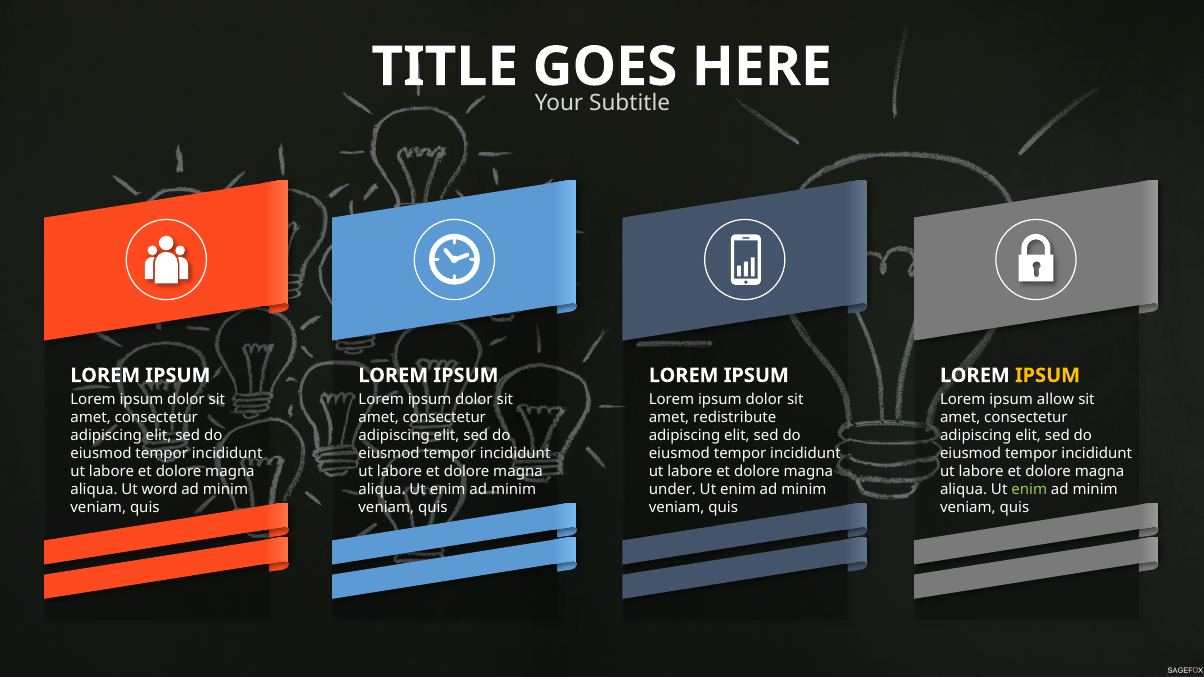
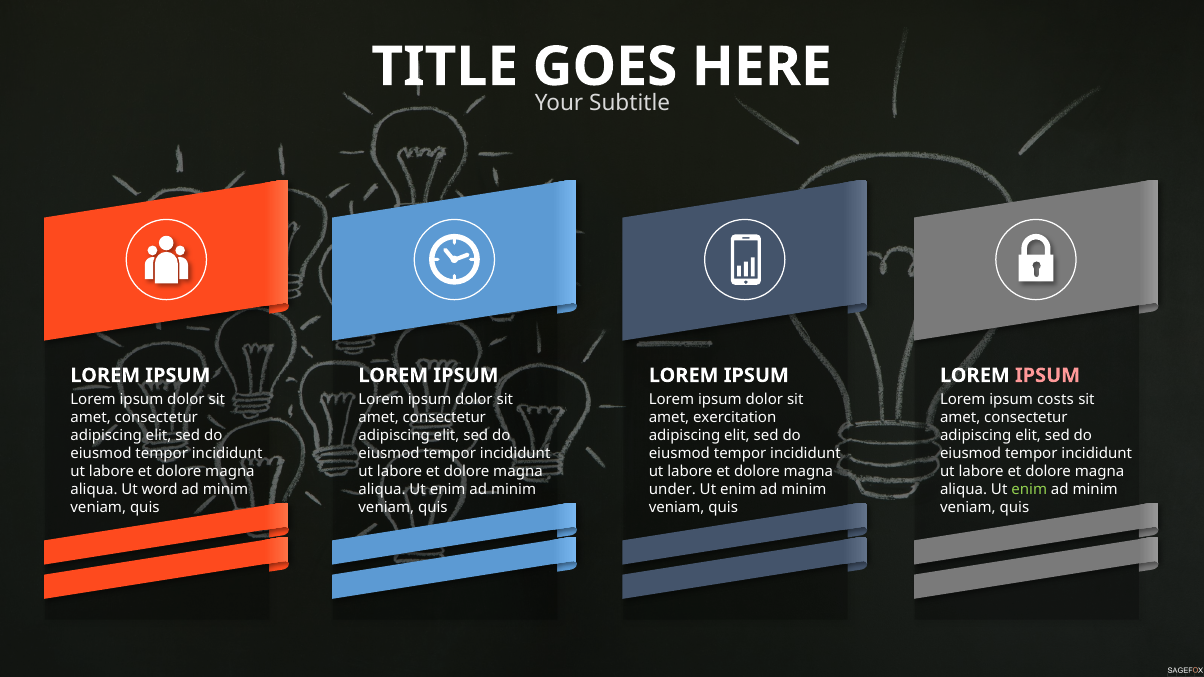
IPSUM colour: yellow -> pink (1047, 376)
allow: allow -> costs (1055, 399)
redistribute: redistribute -> exercitation (735, 417)
